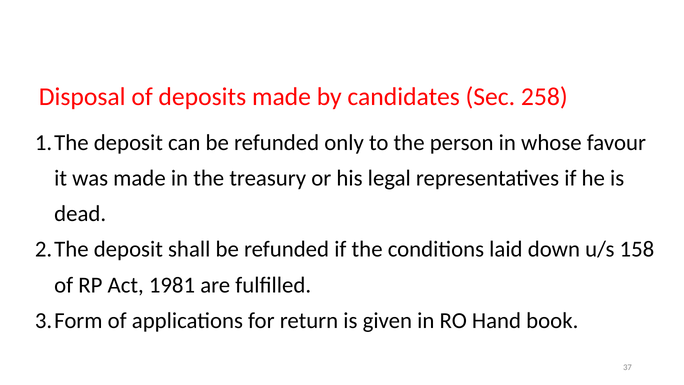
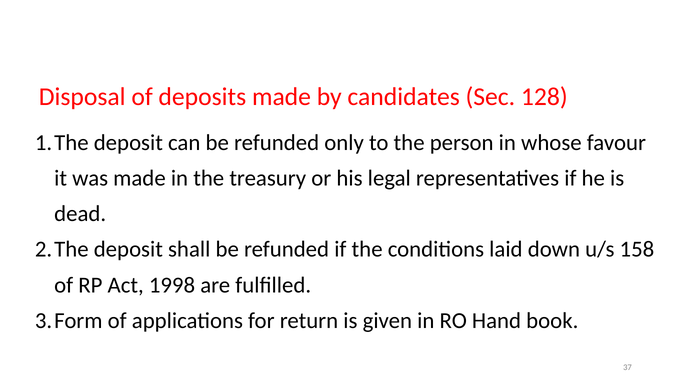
258: 258 -> 128 (544, 96)
1981: 1981 -> 1998 (172, 285)
